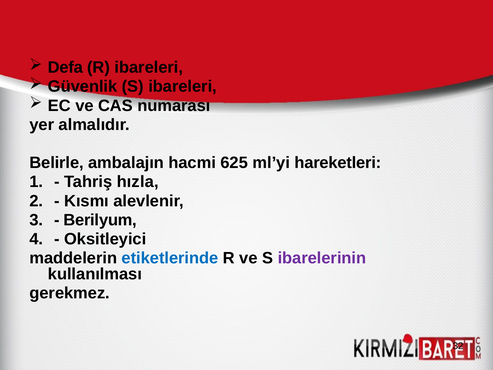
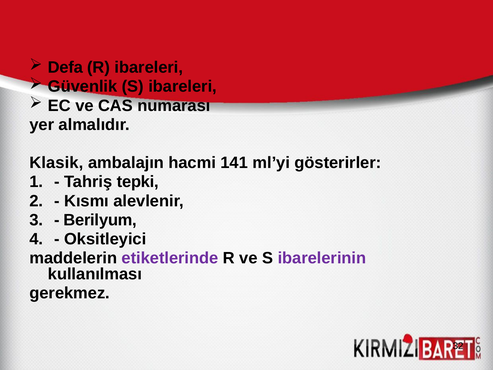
Belirle: Belirle -> Klasik (56, 163)
625: 625 -> 141 (234, 163)
hareketleri: hareketleri -> gösterirler (338, 163)
hızla: hızla -> tepki (138, 182)
etiketlerinde colour: blue -> purple (170, 258)
